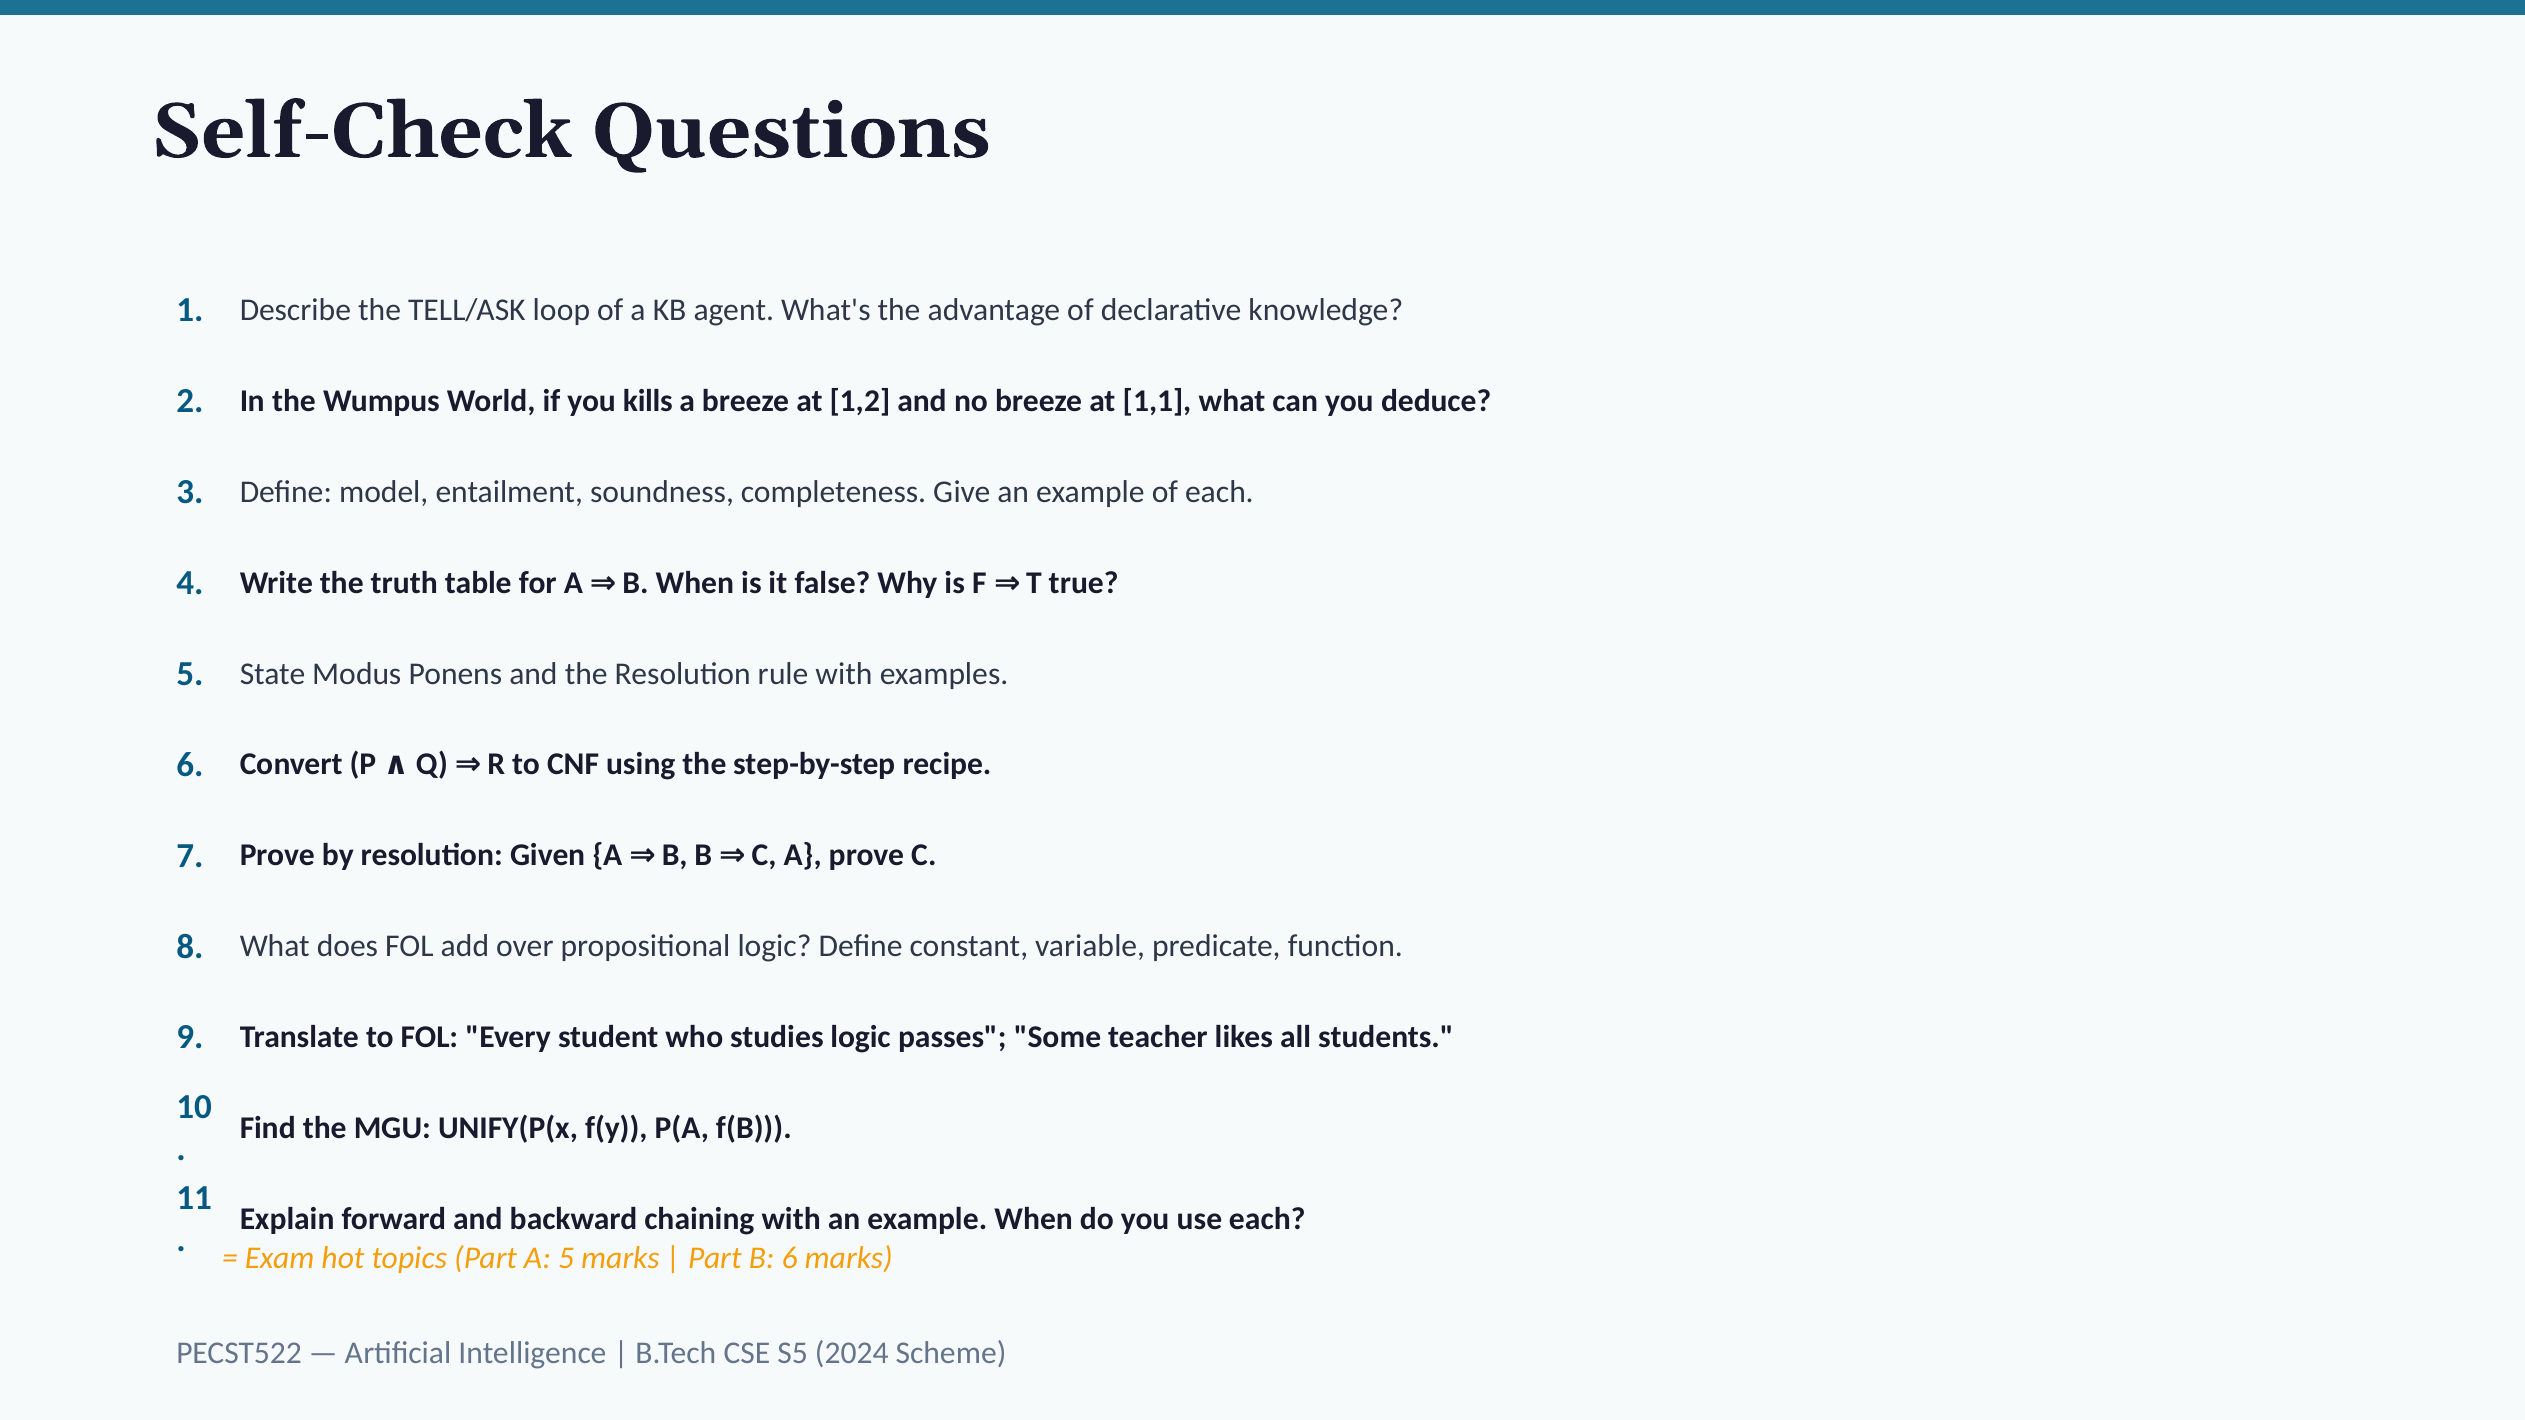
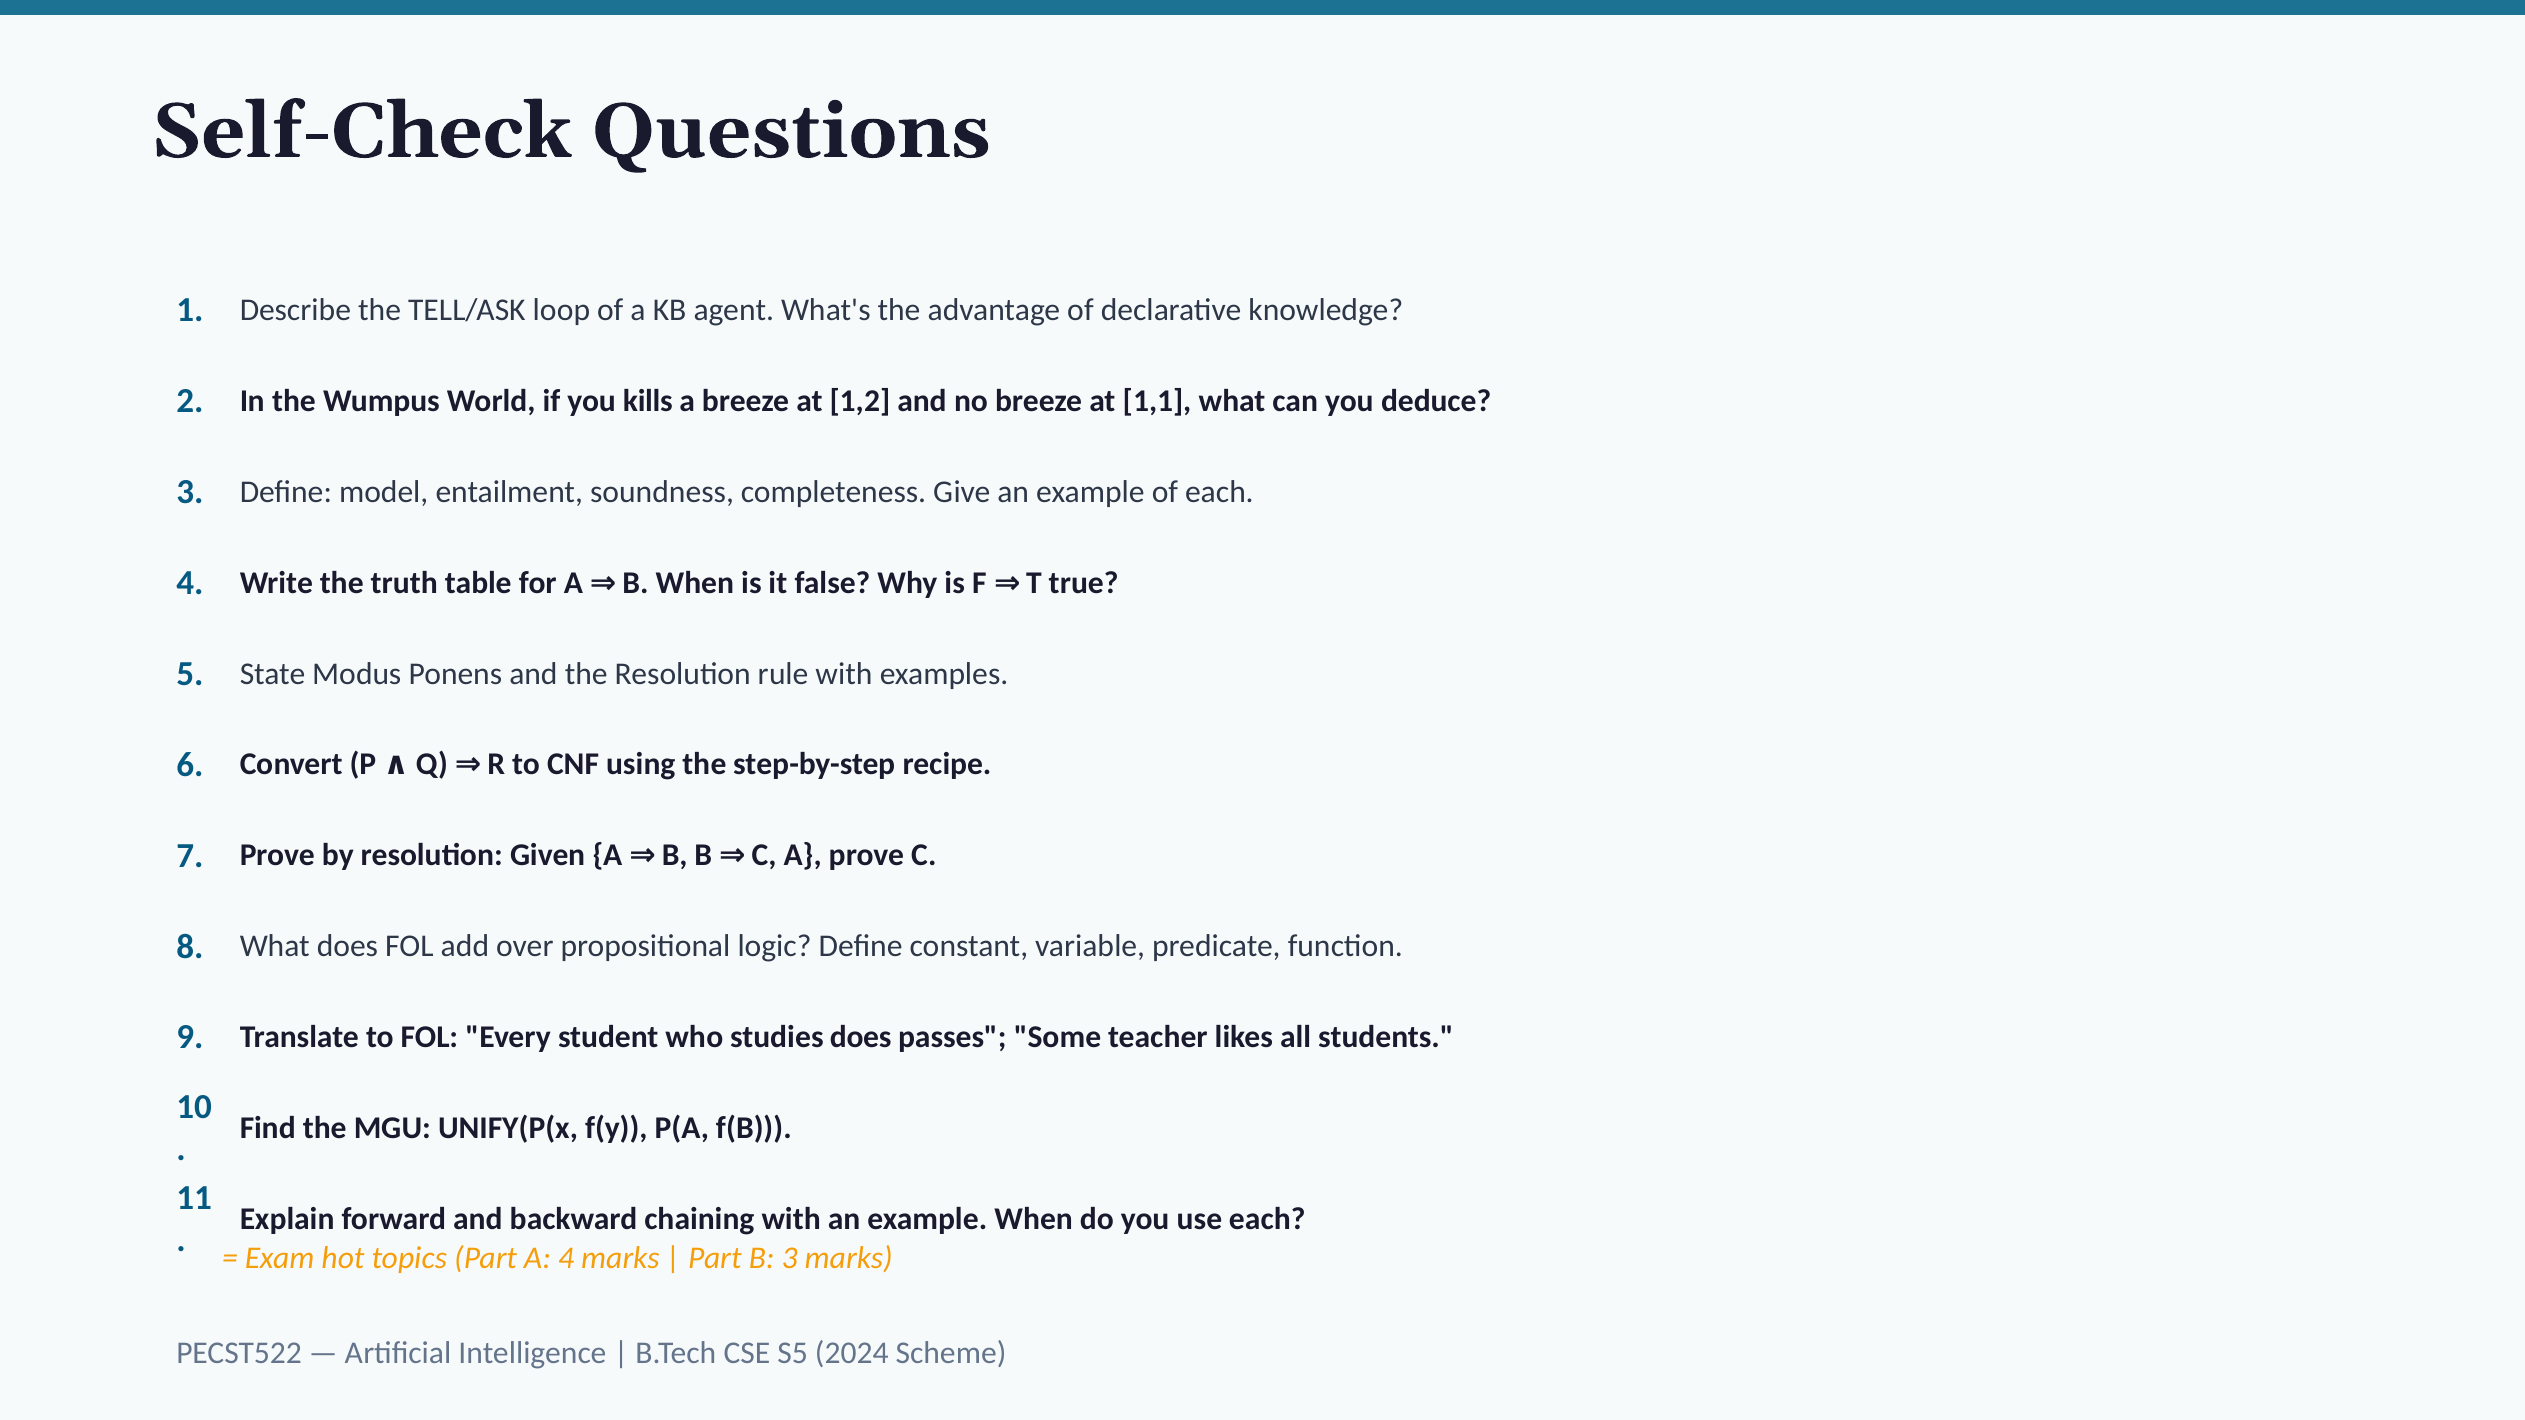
studies logic: logic -> does (861, 1037)
A 5: 5 -> 4 (566, 1258)
B 6: 6 -> 3 (790, 1258)
